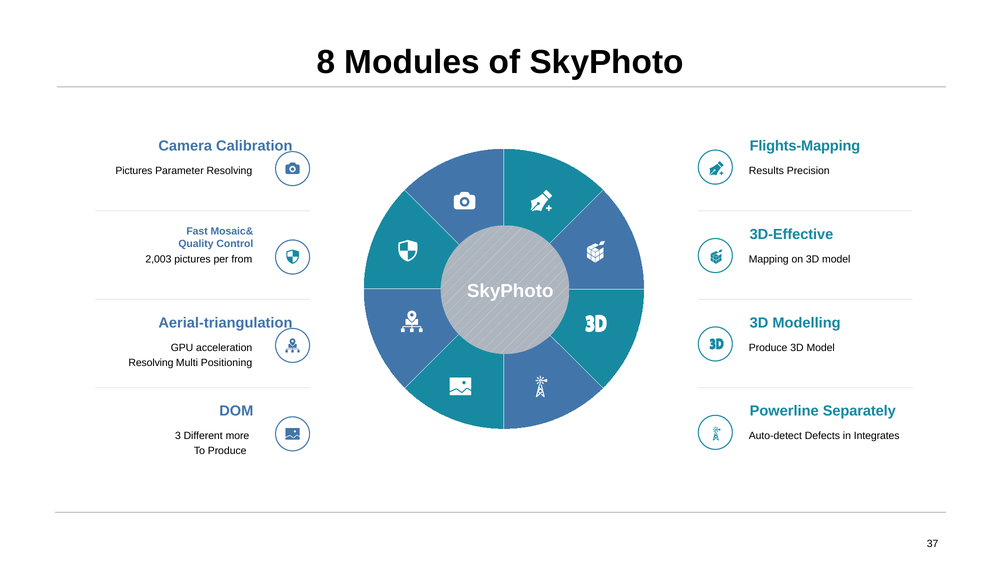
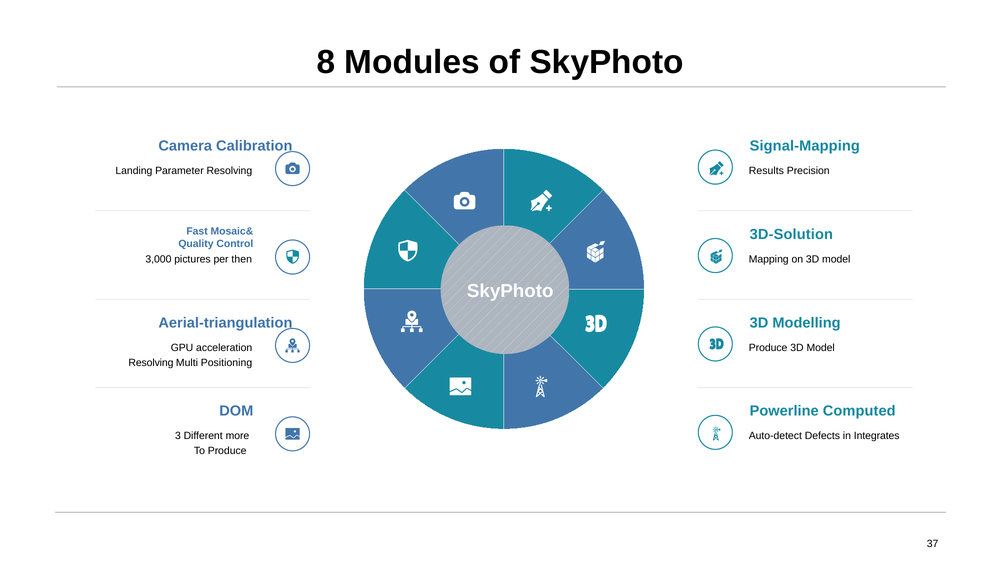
Flights-Mapping: Flights-Mapping -> Signal-Mapping (805, 146)
Pictures: Pictures -> Landing (134, 171)
3D-Effective: 3D-Effective -> 3D-Solution (791, 234)
2,003: 2,003 -> 3,000 (158, 259)
from: from -> then (242, 259)
Separately: Separately -> Computed (859, 411)
